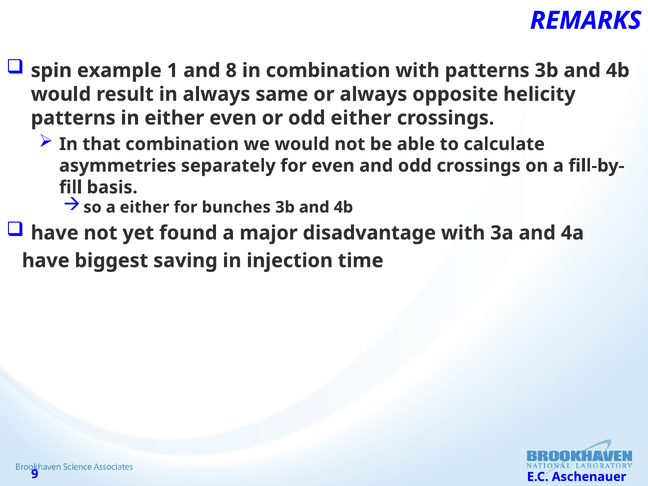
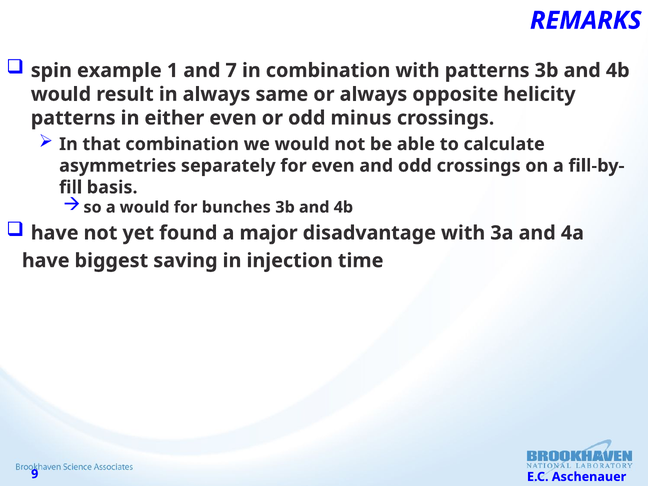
8: 8 -> 7 (231, 71)
odd either: either -> minus (361, 118)
a either: either -> would (145, 207)
